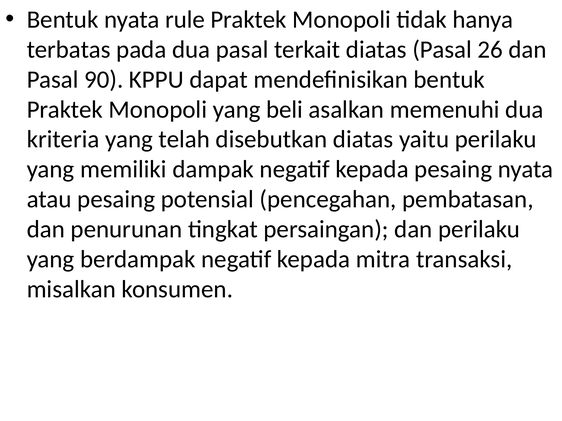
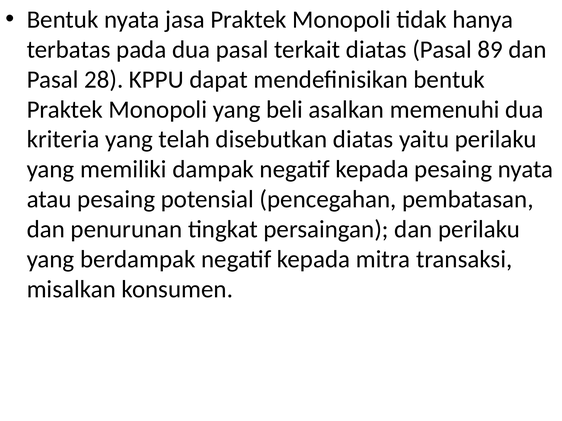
rule: rule -> jasa (185, 20)
26: 26 -> 89 (490, 50)
90: 90 -> 28 (104, 80)
